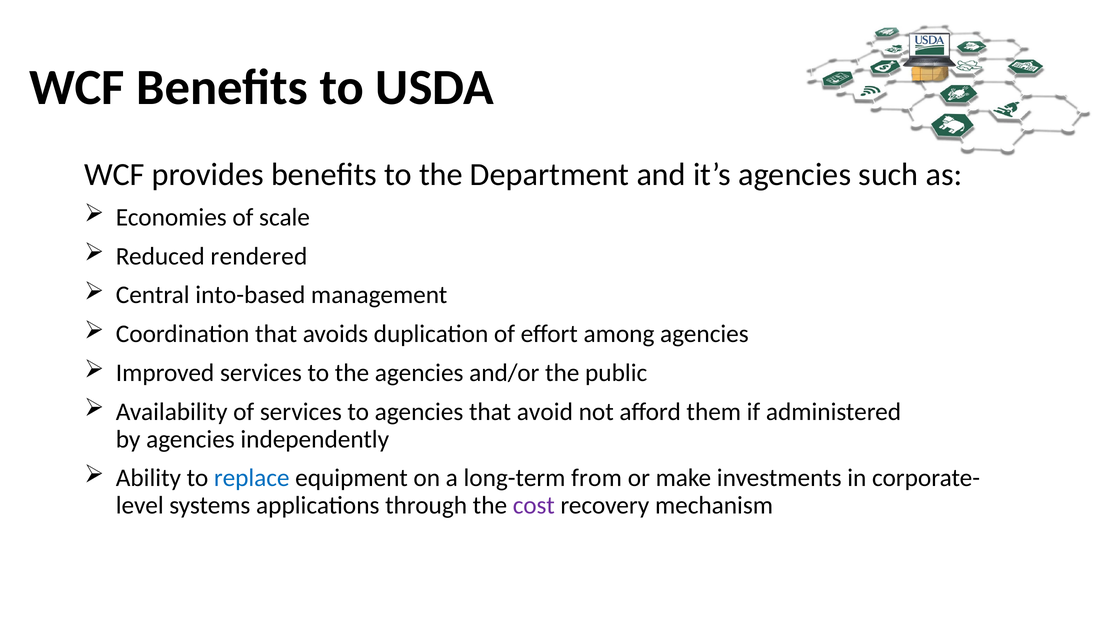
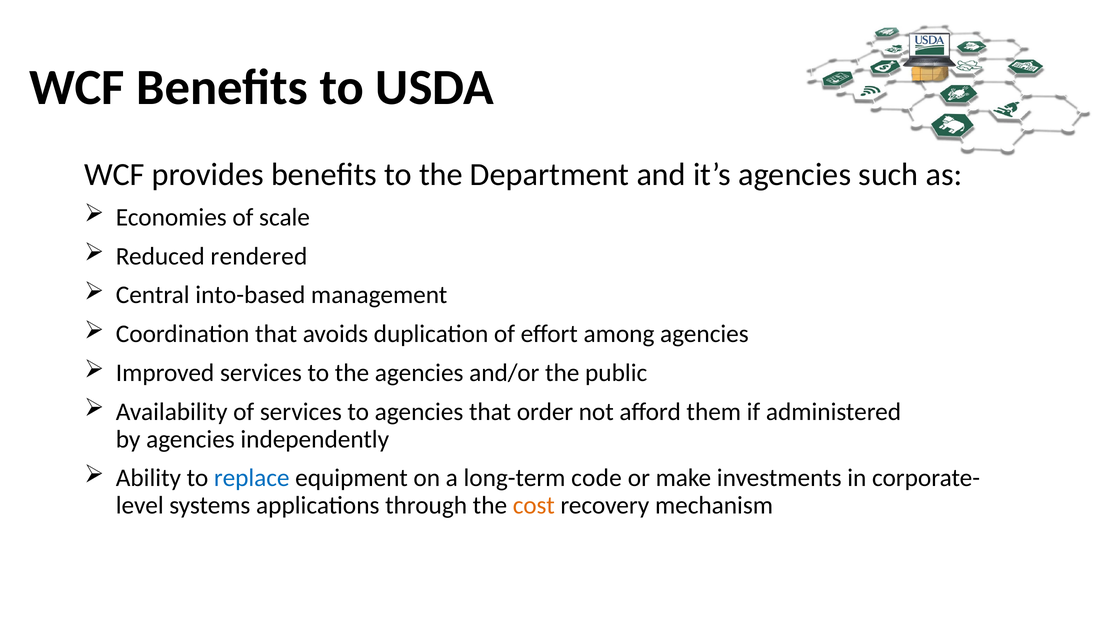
avoid: avoid -> order (545, 412)
from: from -> code (596, 478)
cost colour: purple -> orange (534, 505)
